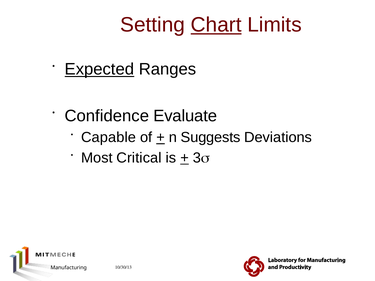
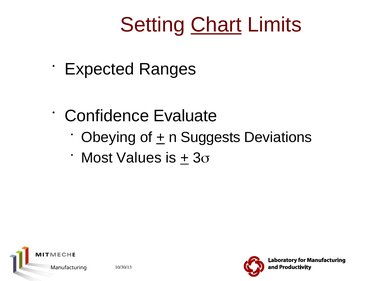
Expected underline: present -> none (99, 69)
Capable: Capable -> Obeying (109, 138)
Critical: Critical -> Values (139, 158)
